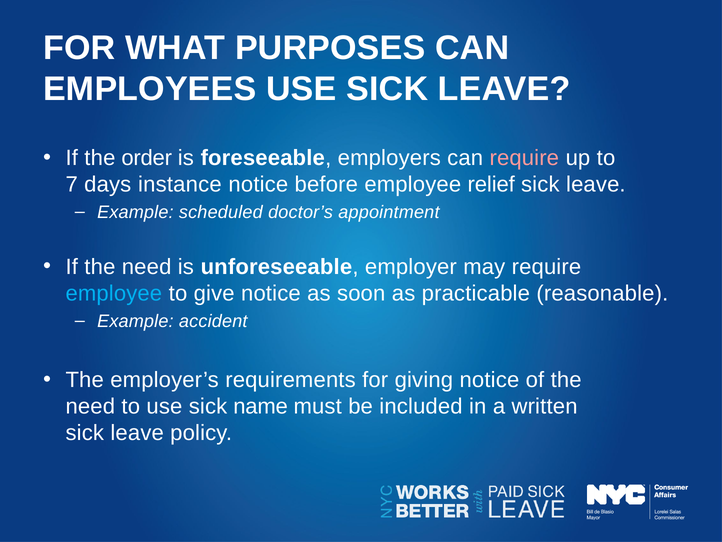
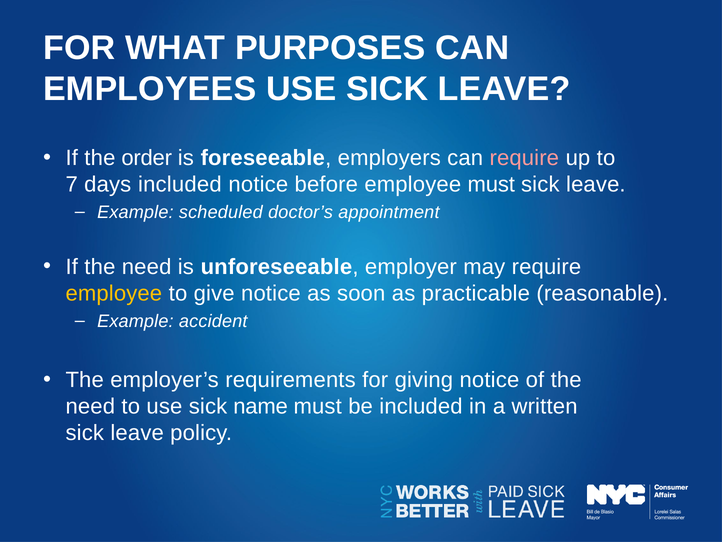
days instance: instance -> included (180, 184)
employee relief: relief -> must (491, 184)
employee colour: light blue -> yellow (114, 293)
